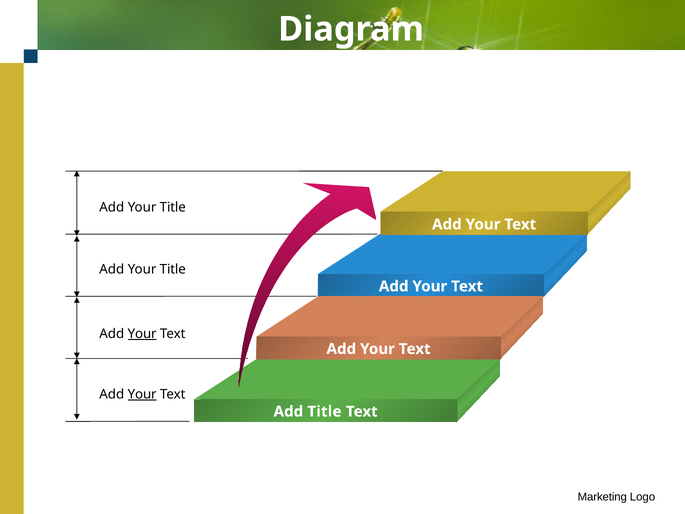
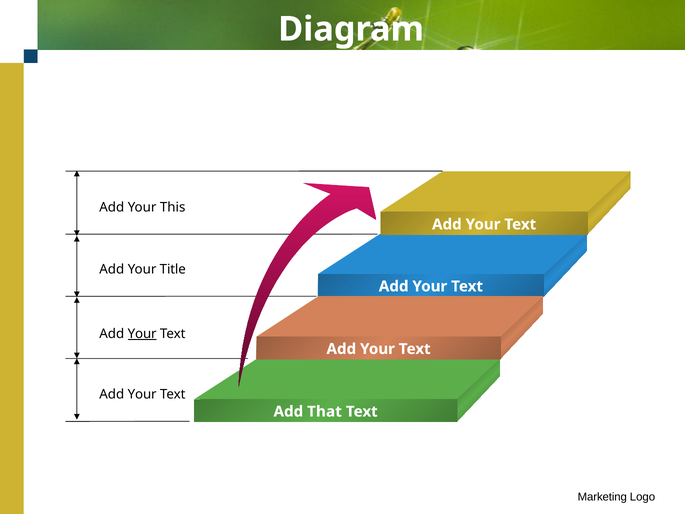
Title: Title -> This (173, 207)
Your underline: present -> none (142, 394)
Add Title: Title -> That (324, 411)
